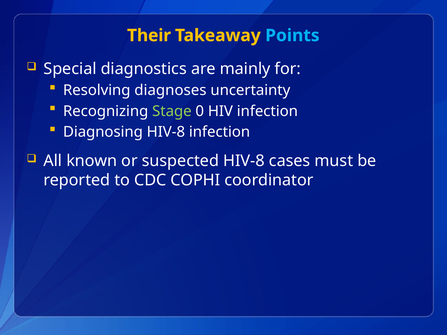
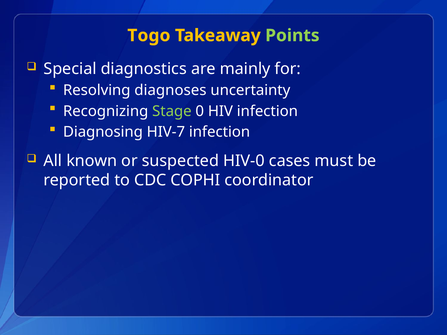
Their: Their -> Togo (149, 36)
Points colour: light blue -> light green (292, 36)
Diagnosing HIV-8: HIV-8 -> HIV-7 (166, 132)
suspected HIV-8: HIV-8 -> HIV-0 (244, 161)
